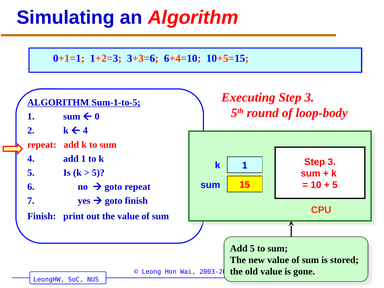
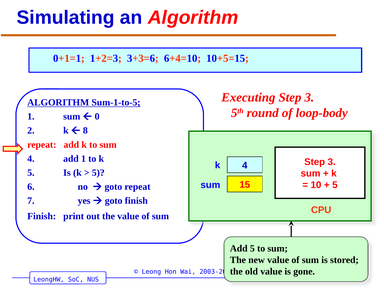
4: 4 -> 8 (85, 131)
k 1: 1 -> 4 (245, 165)
